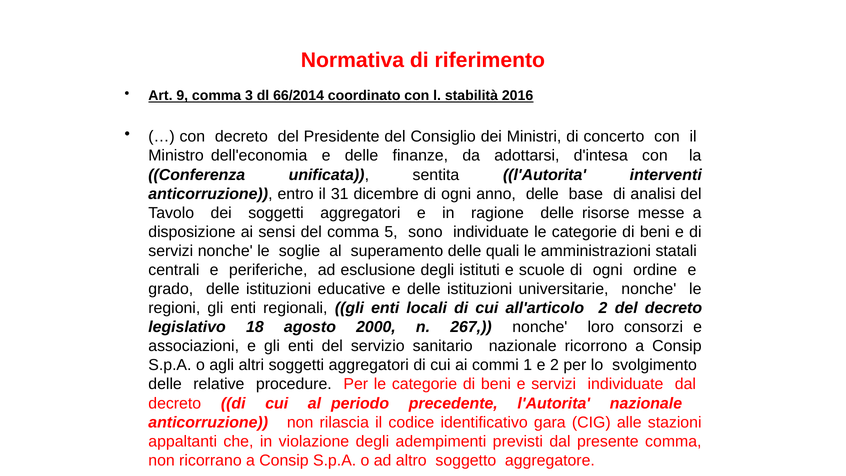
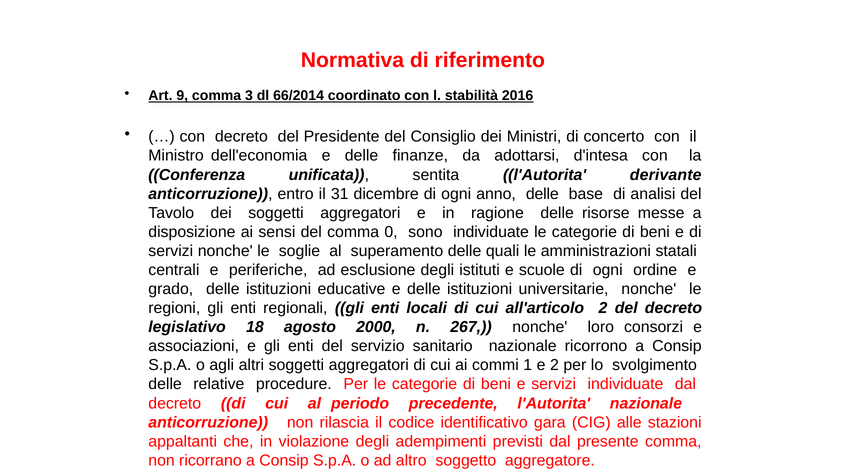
interventi: interventi -> derivante (666, 175)
5: 5 -> 0 (391, 232)
